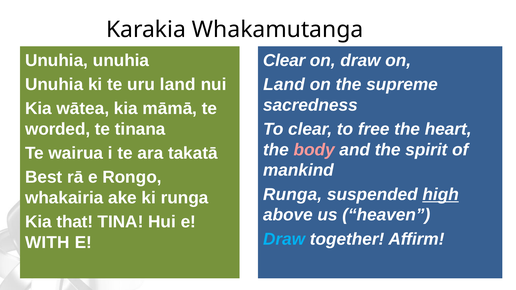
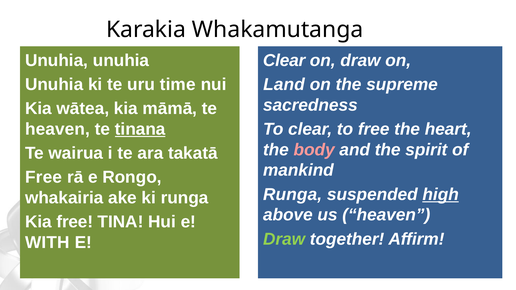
uru land: land -> time (178, 84)
worded: worded -> heaven (58, 129)
tinana underline: none -> present (140, 129)
Best: Best -> Free (44, 177)
Kia that: that -> free (75, 222)
Draw colour: light blue -> light green (284, 239)
